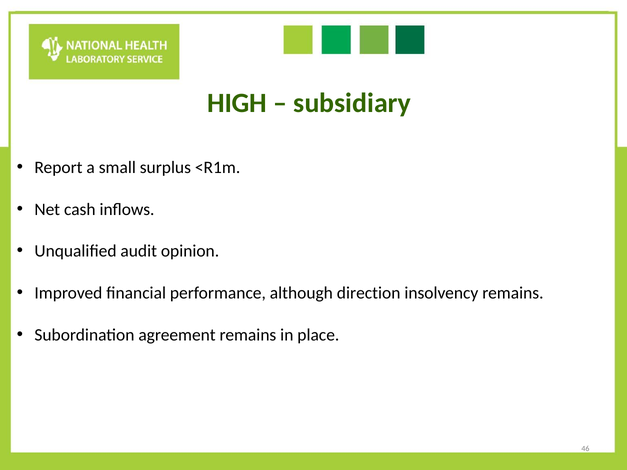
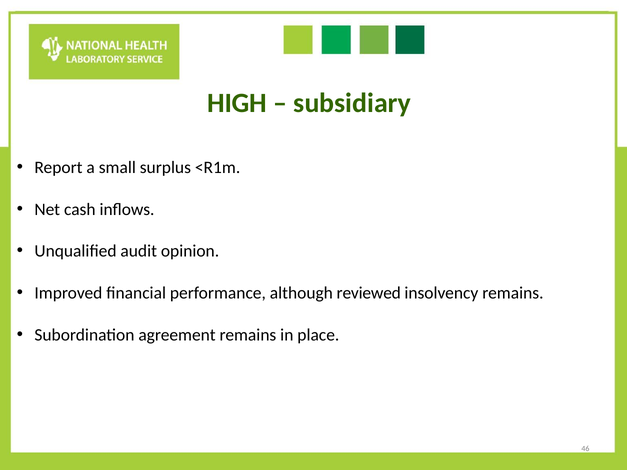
direction: direction -> reviewed (369, 293)
